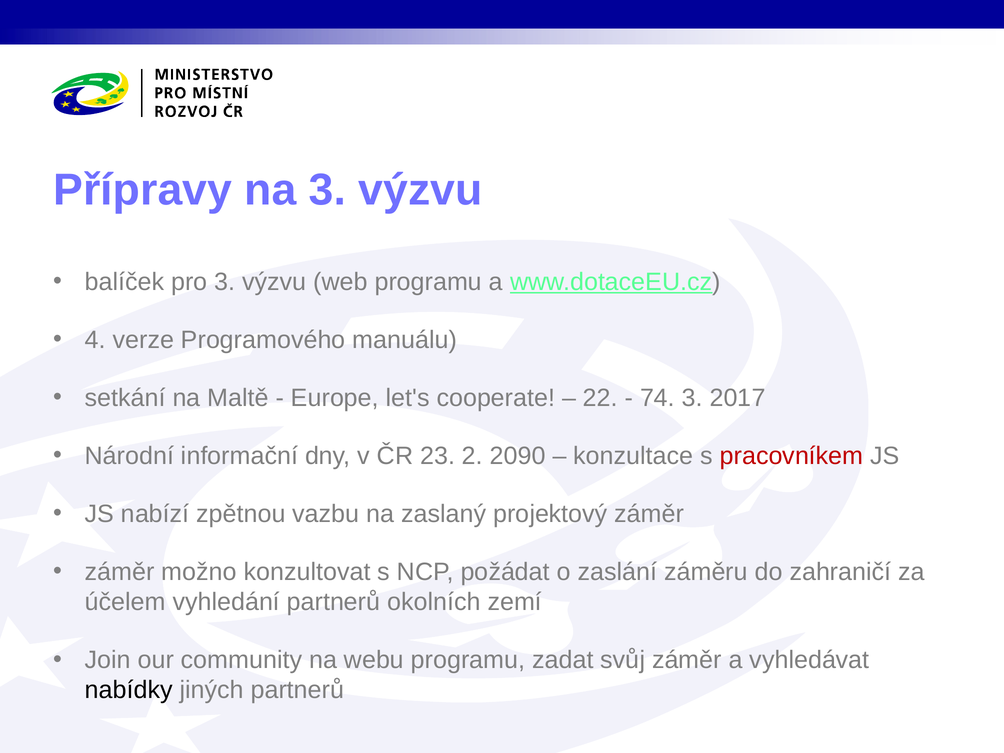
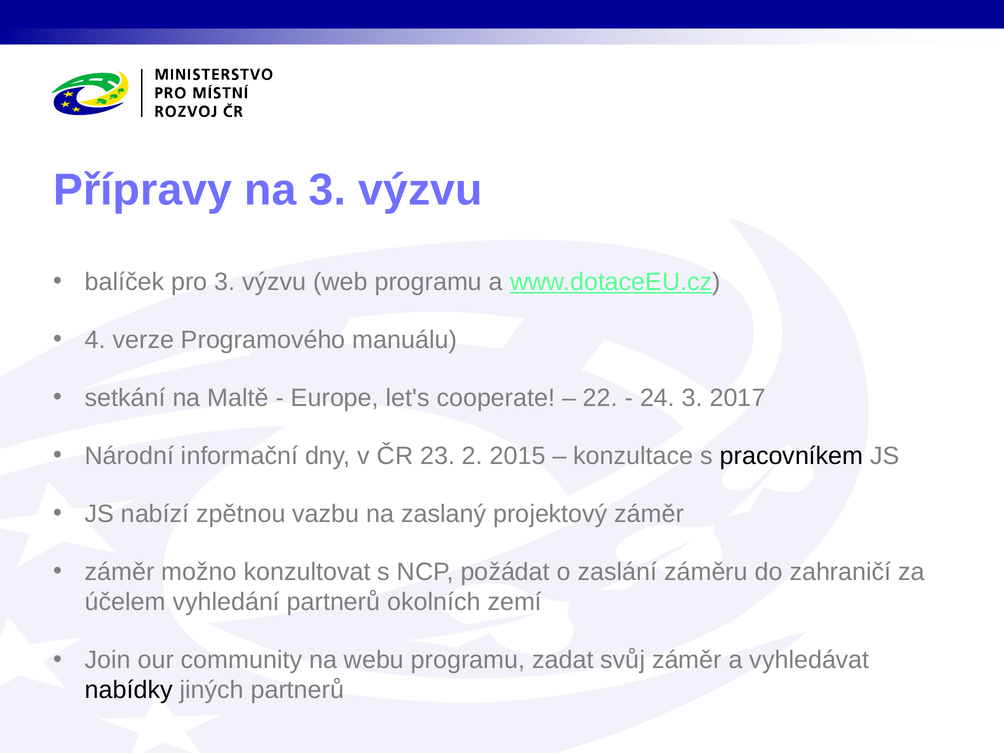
74: 74 -> 24 (657, 398)
2090: 2090 -> 2015 (518, 456)
pracovníkem colour: red -> black (792, 456)
